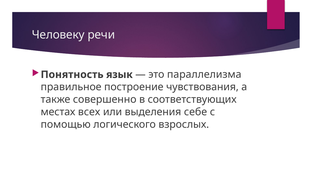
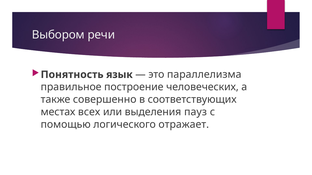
Человеку: Человеку -> Выбором (58, 35)
чувствования: чувствования -> человеческих (202, 87)
себе: себе -> пауз (196, 112)
взрослых: взрослых -> отражает (184, 125)
